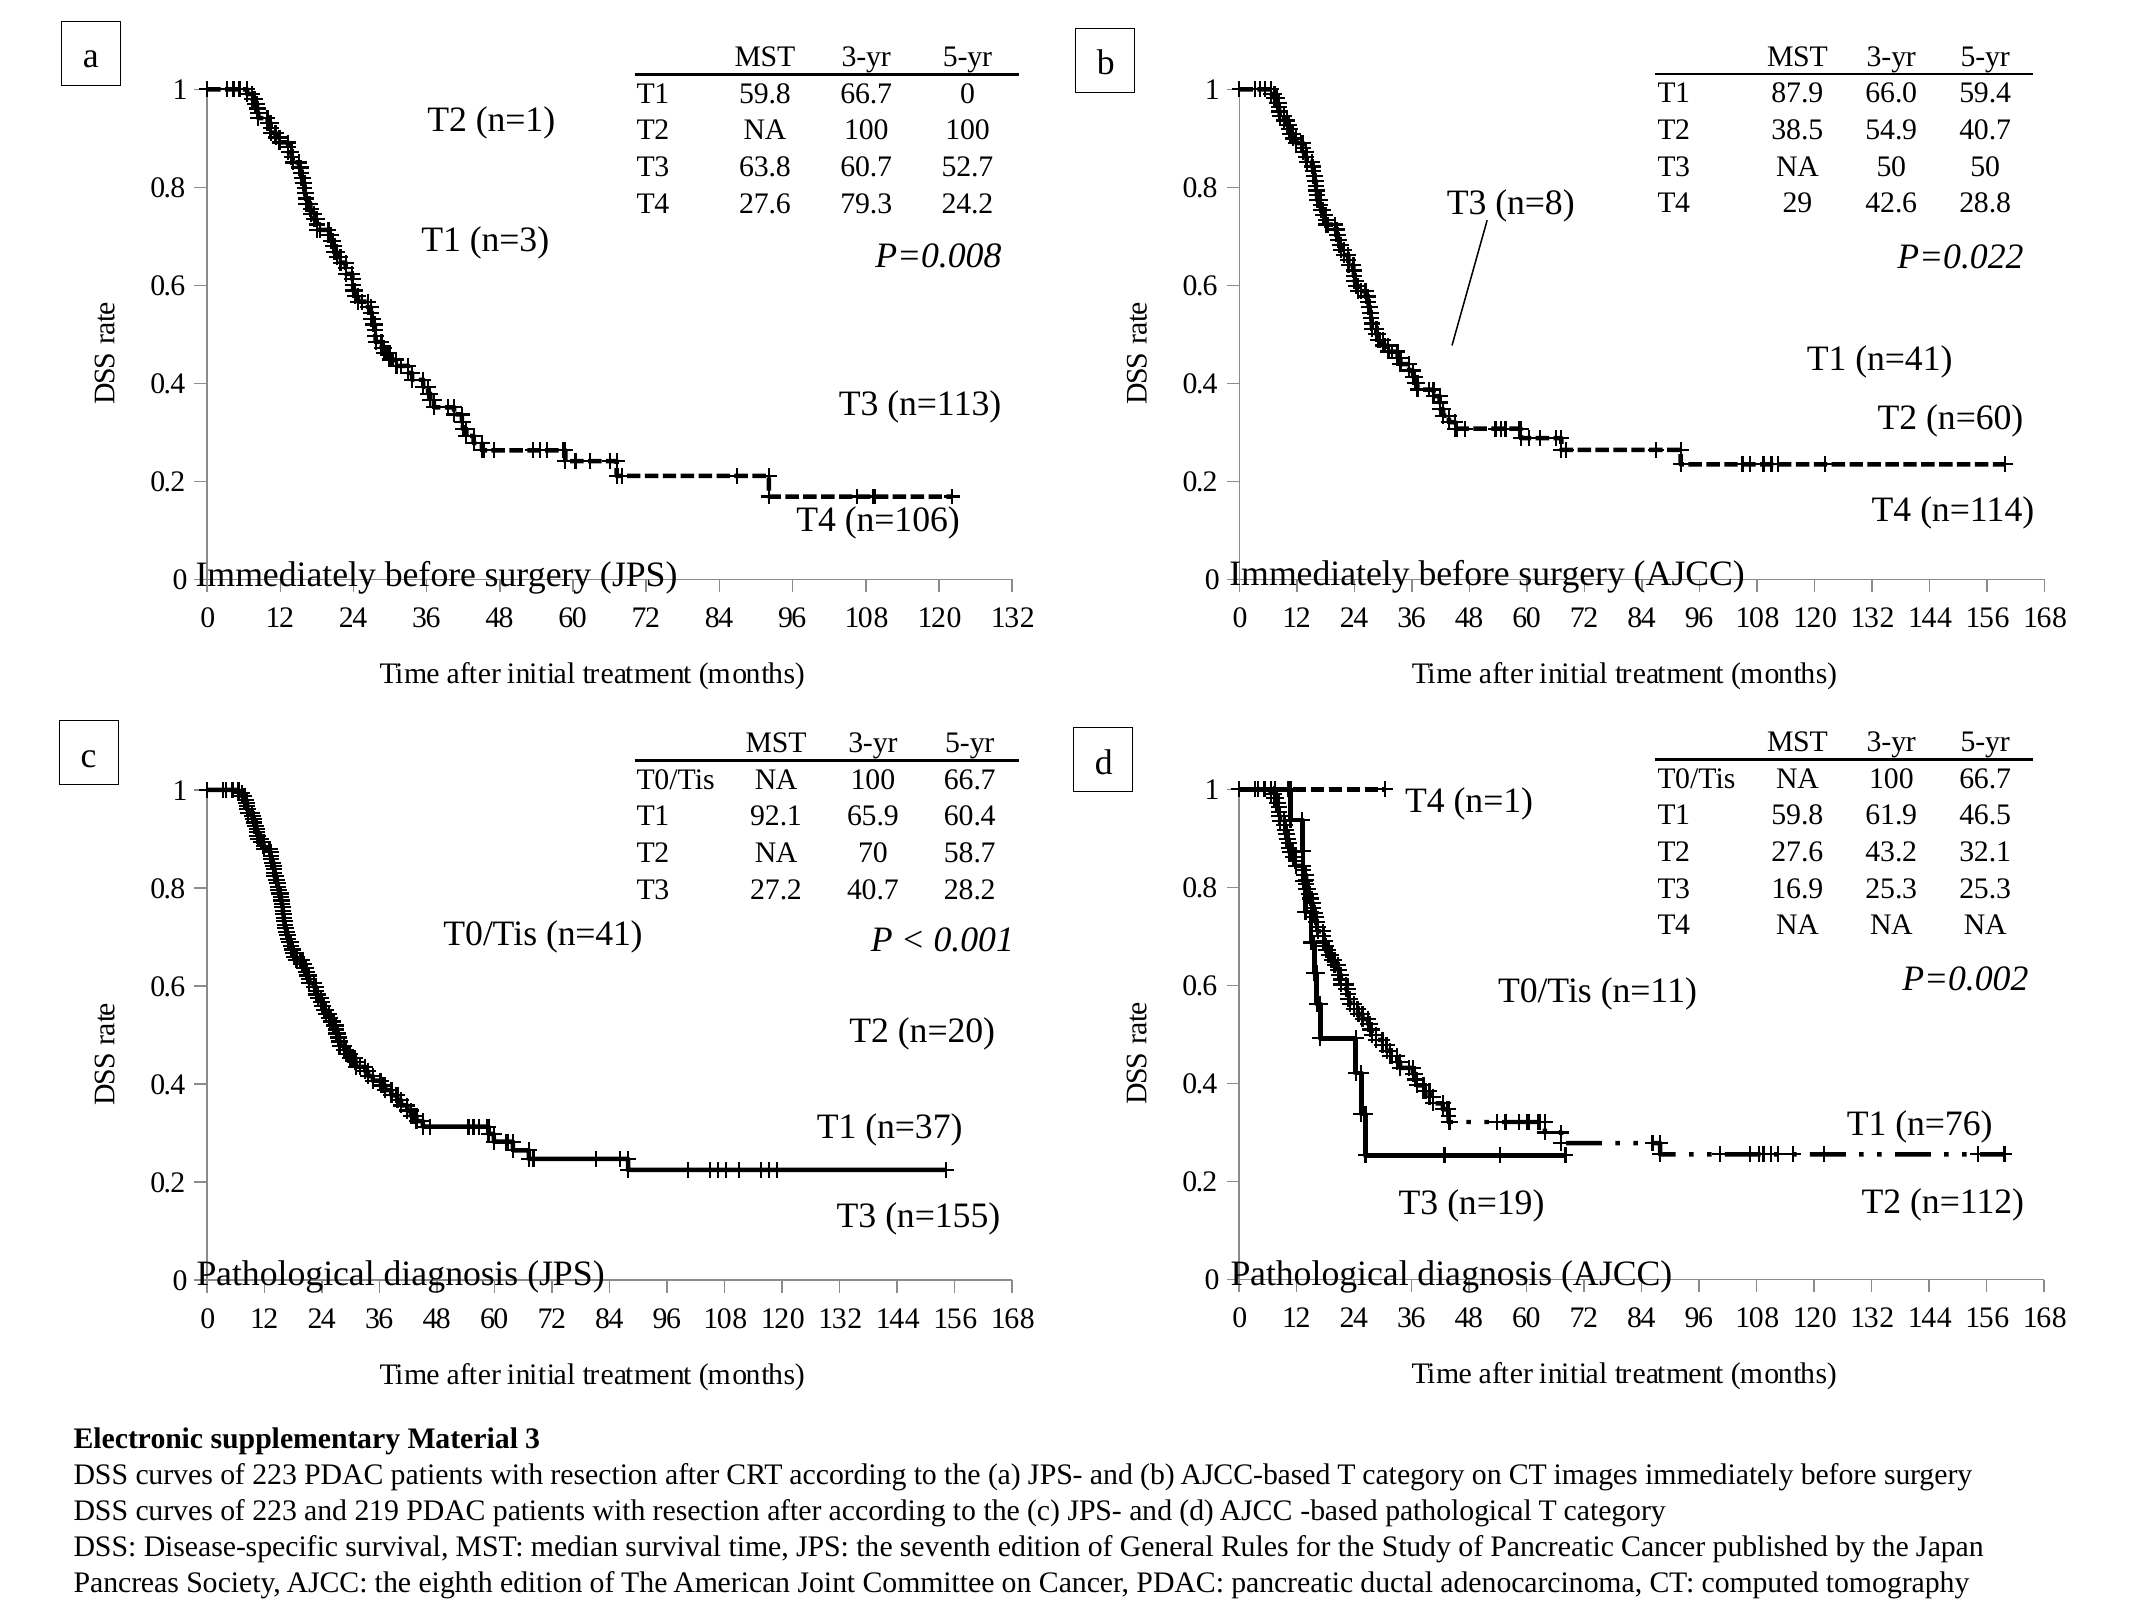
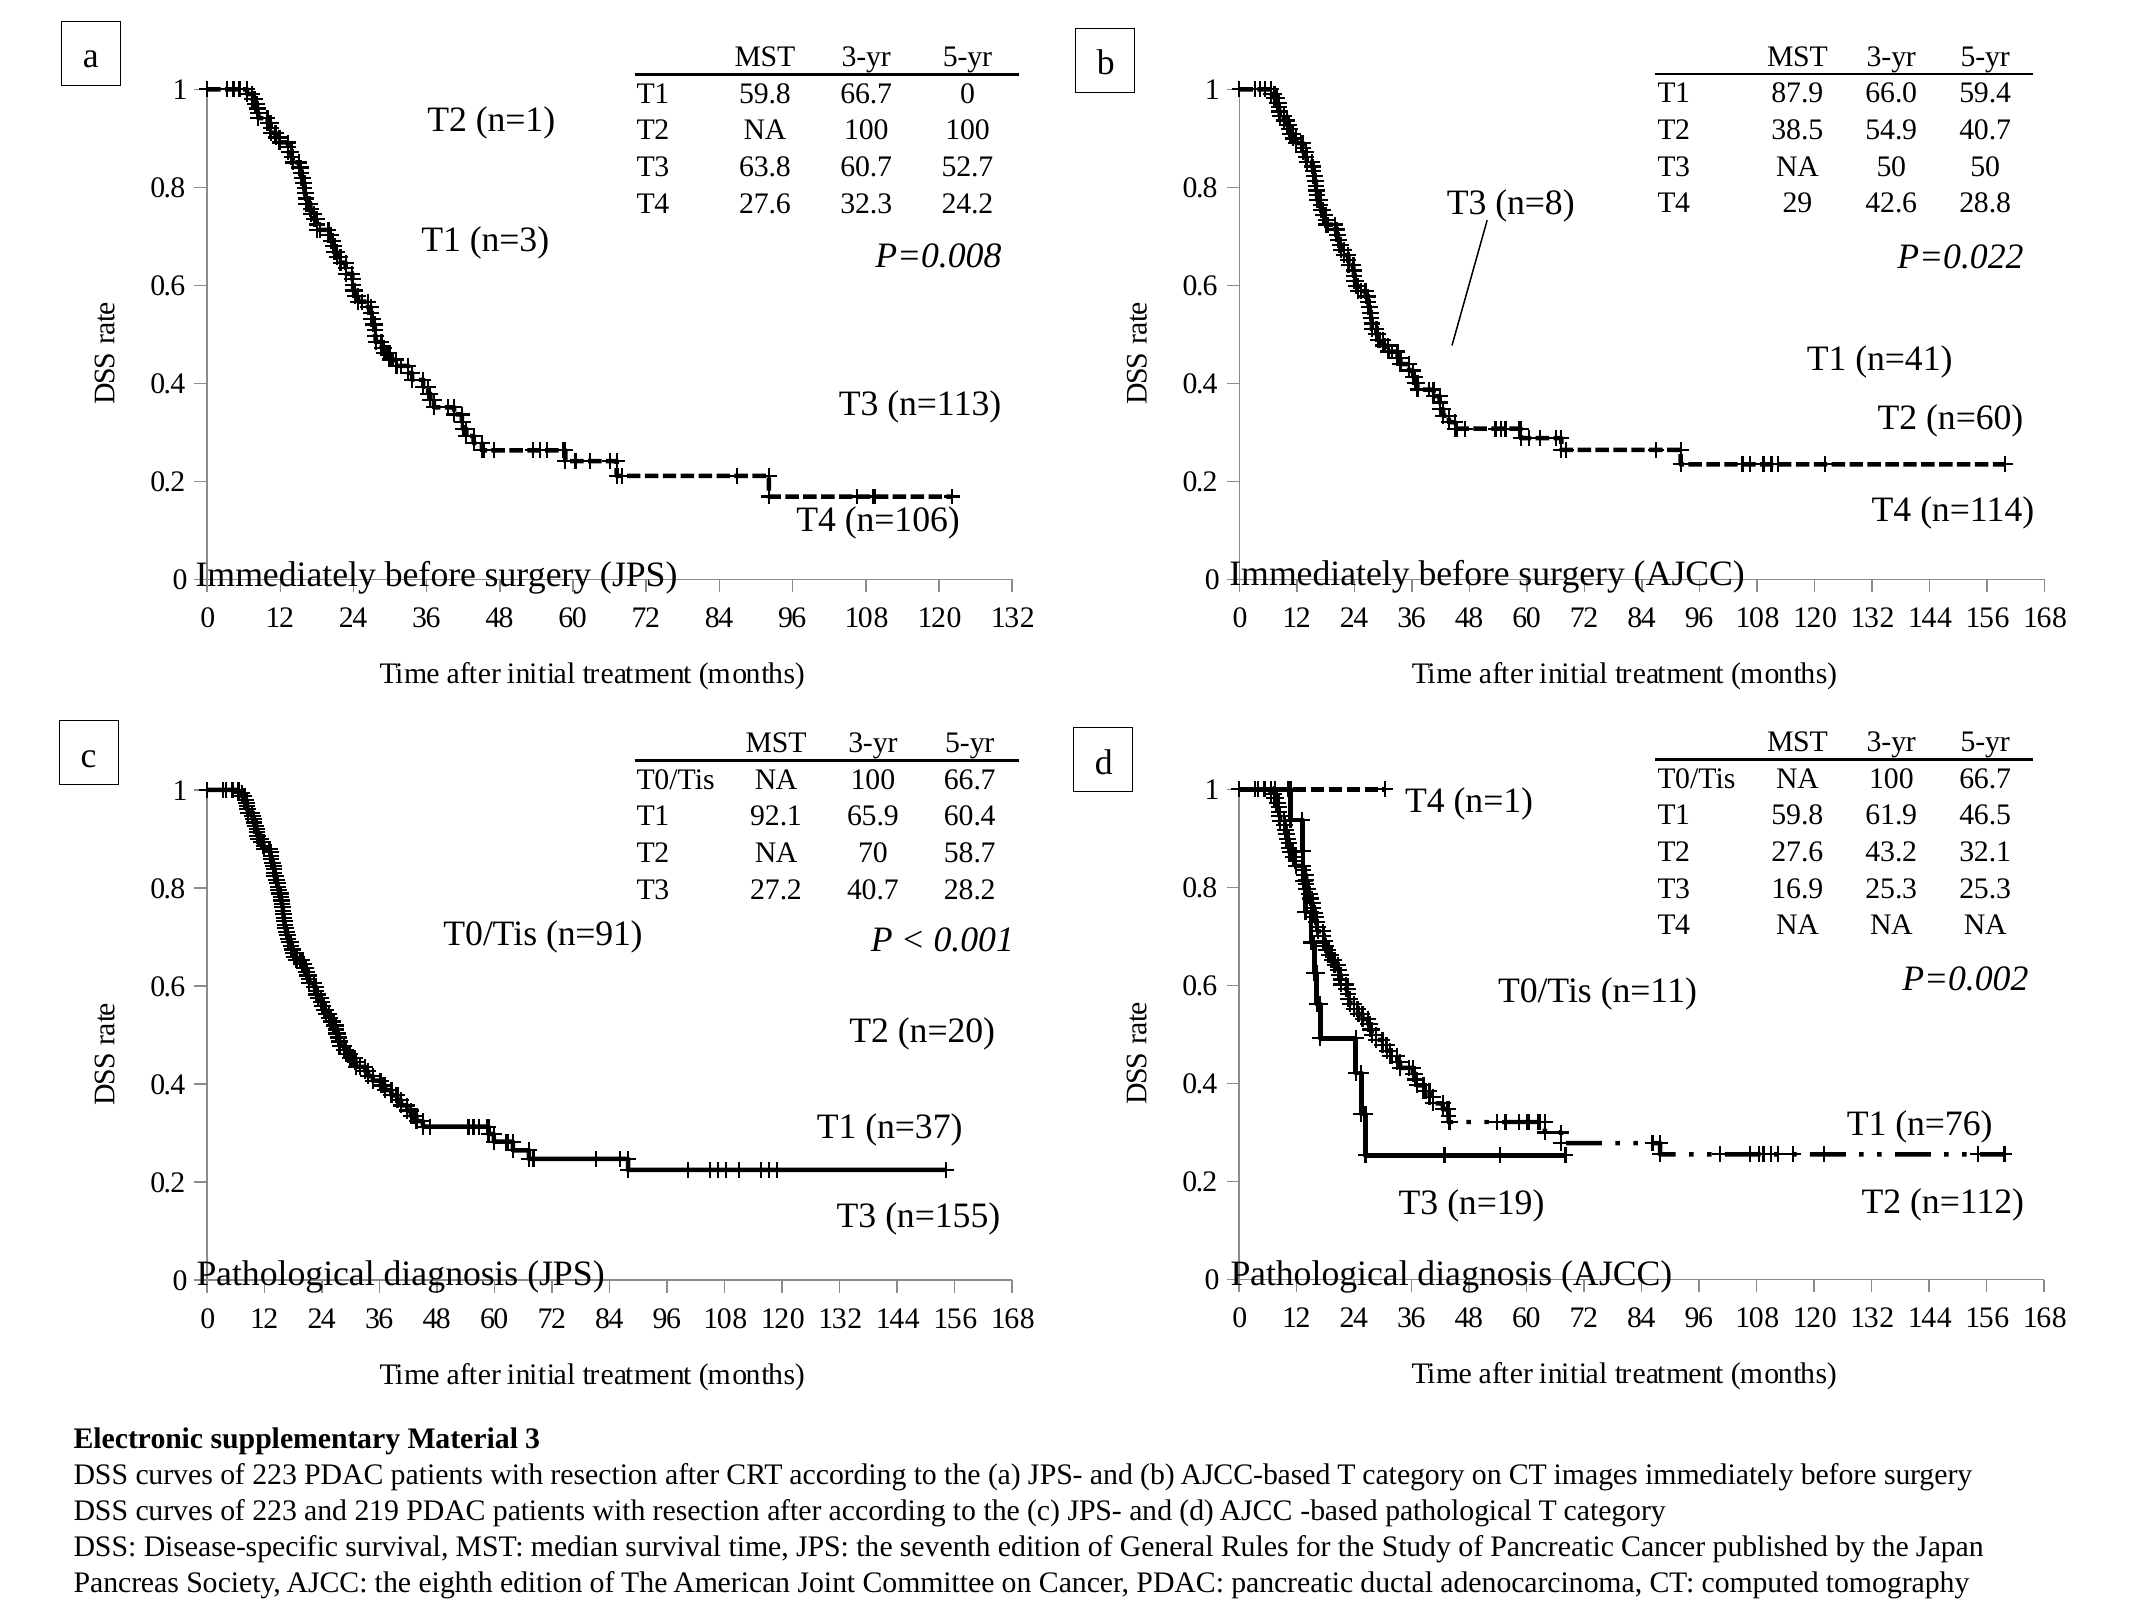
79.3: 79.3 -> 32.3 (866, 203)
T0/Tis n=41: n=41 -> n=91 (594, 933)
